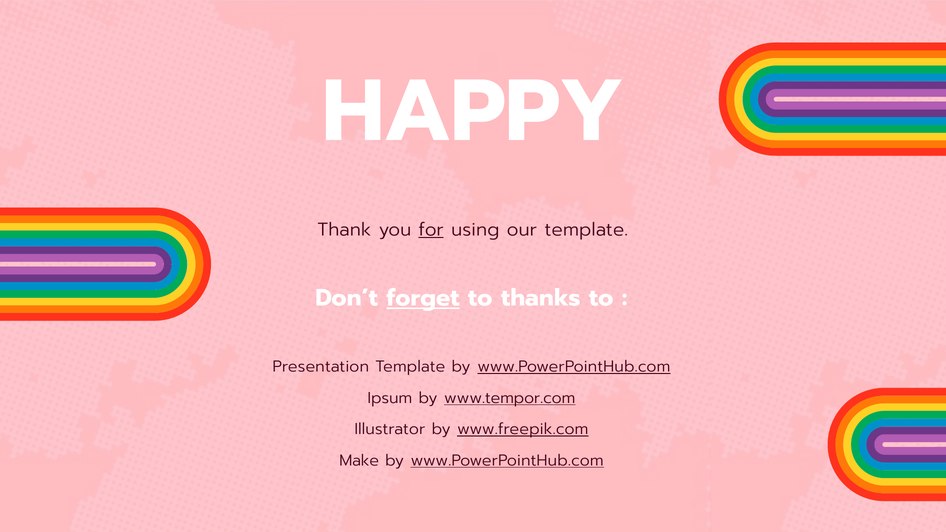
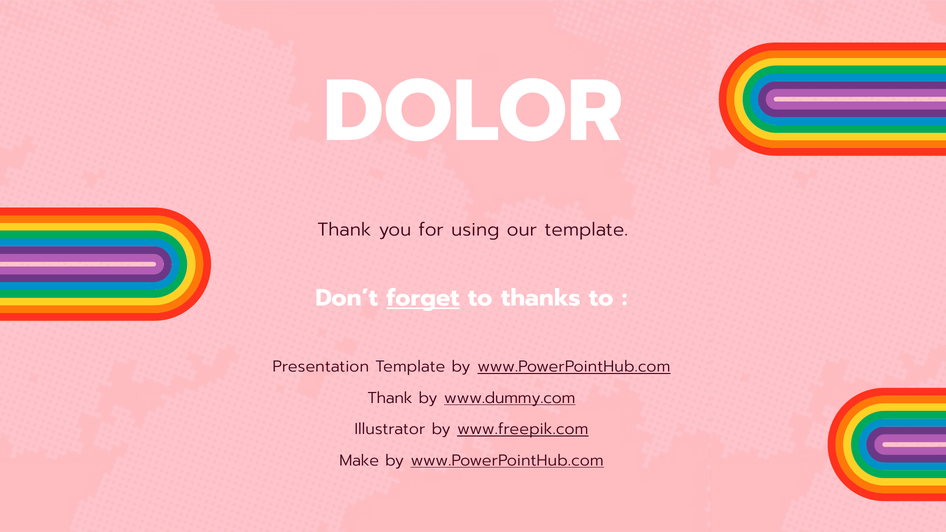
HAPPY: HAPPY -> DOLOR (473, 112)
for underline: present -> none (431, 230)
Ipsum: Ipsum -> Thank (390, 398)
www.tempor.com: www.tempor.com -> www.dummy.com (510, 398)
